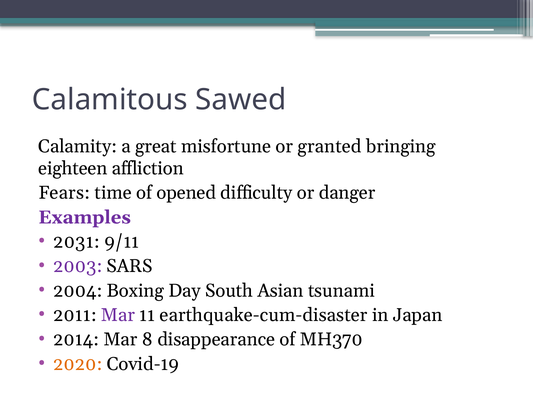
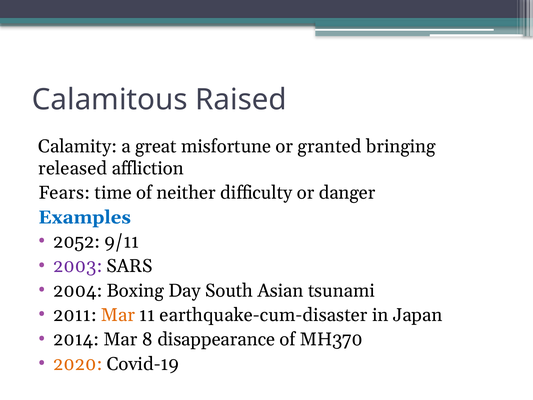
Sawed: Sawed -> Raised (241, 100)
eighteen: eighteen -> released (73, 168)
opened: opened -> neither (186, 193)
Examples colour: purple -> blue (85, 217)
2031: 2031 -> 2052 (77, 242)
Mar colour: purple -> orange (118, 315)
